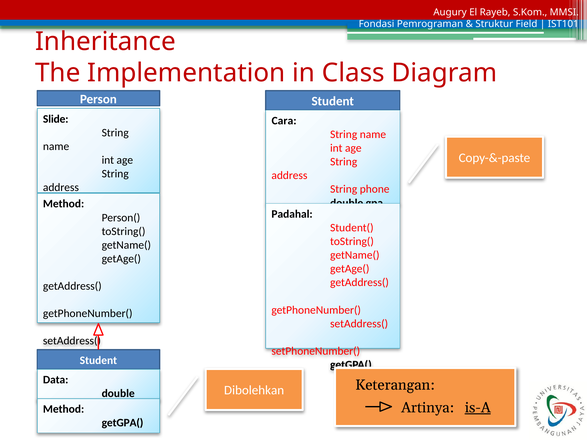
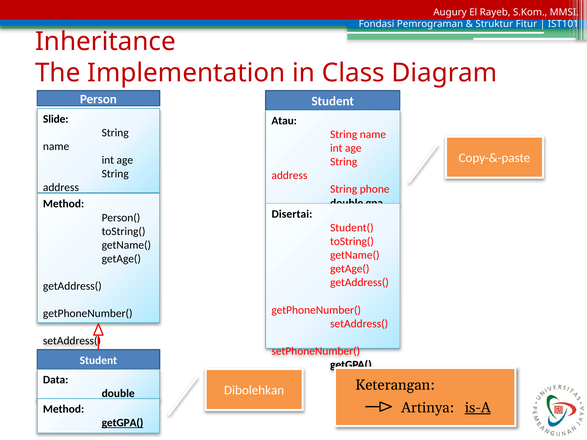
Field: Field -> Fitur (526, 24)
Cara: Cara -> Atau (284, 121)
Padahal: Padahal -> Disertai (292, 214)
getGPA( underline: none -> present (123, 423)
